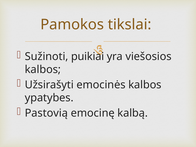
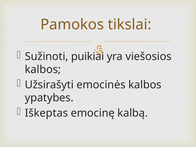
Pastovią: Pastovią -> Iškeptas (46, 113)
